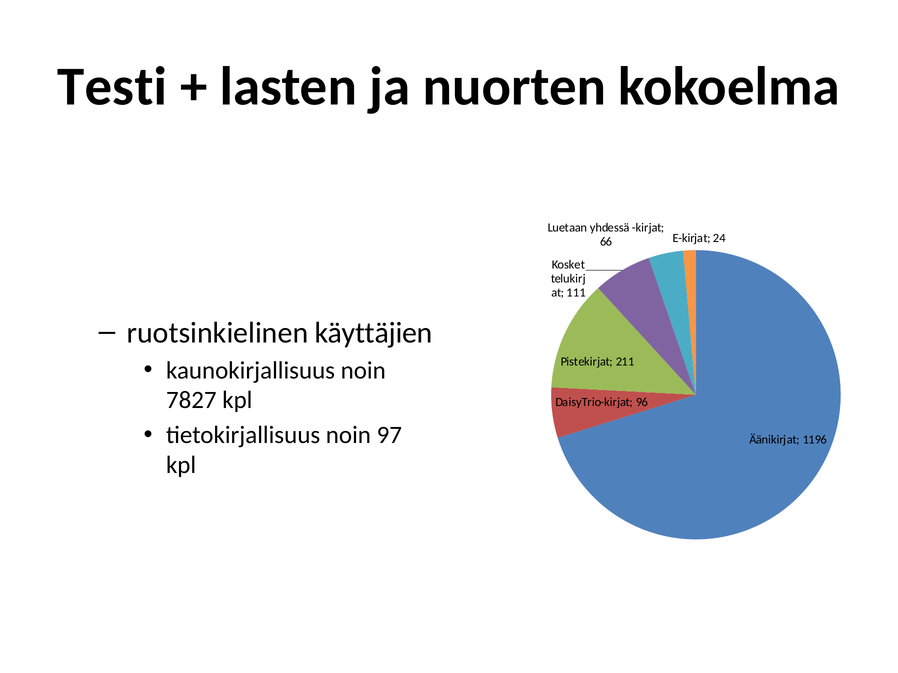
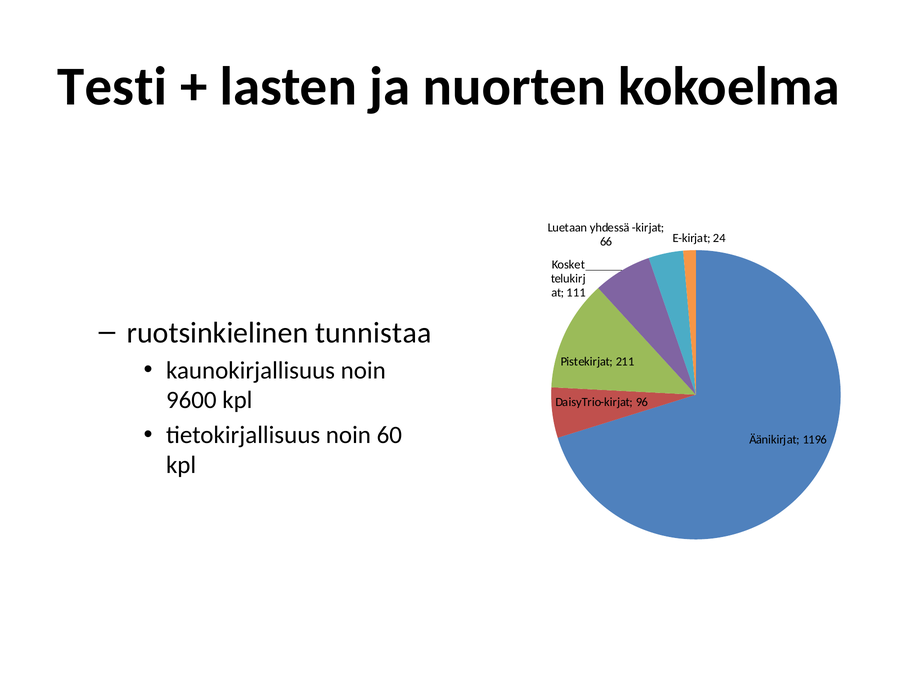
käyttäjien: käyttäjien -> tunnistaa (373, 333)
7827: 7827 -> 9600 (191, 401)
97: 97 -> 60 (389, 436)
